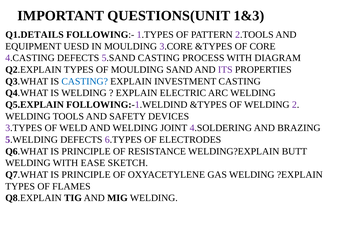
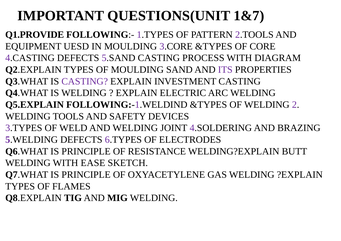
1&3: 1&3 -> 1&7 (249, 16)
Q1.DETAILS: Q1.DETAILS -> Q1.PROVIDE (35, 35)
CASTING colour: blue -> purple (85, 81)
